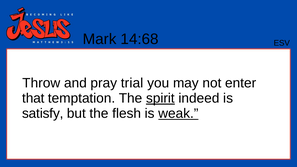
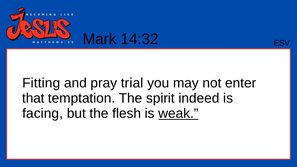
14:68: 14:68 -> 14:32 (140, 39)
Throw: Throw -> Fitting (41, 83)
spirit underline: present -> none (160, 98)
satisfy: satisfy -> facing (43, 114)
